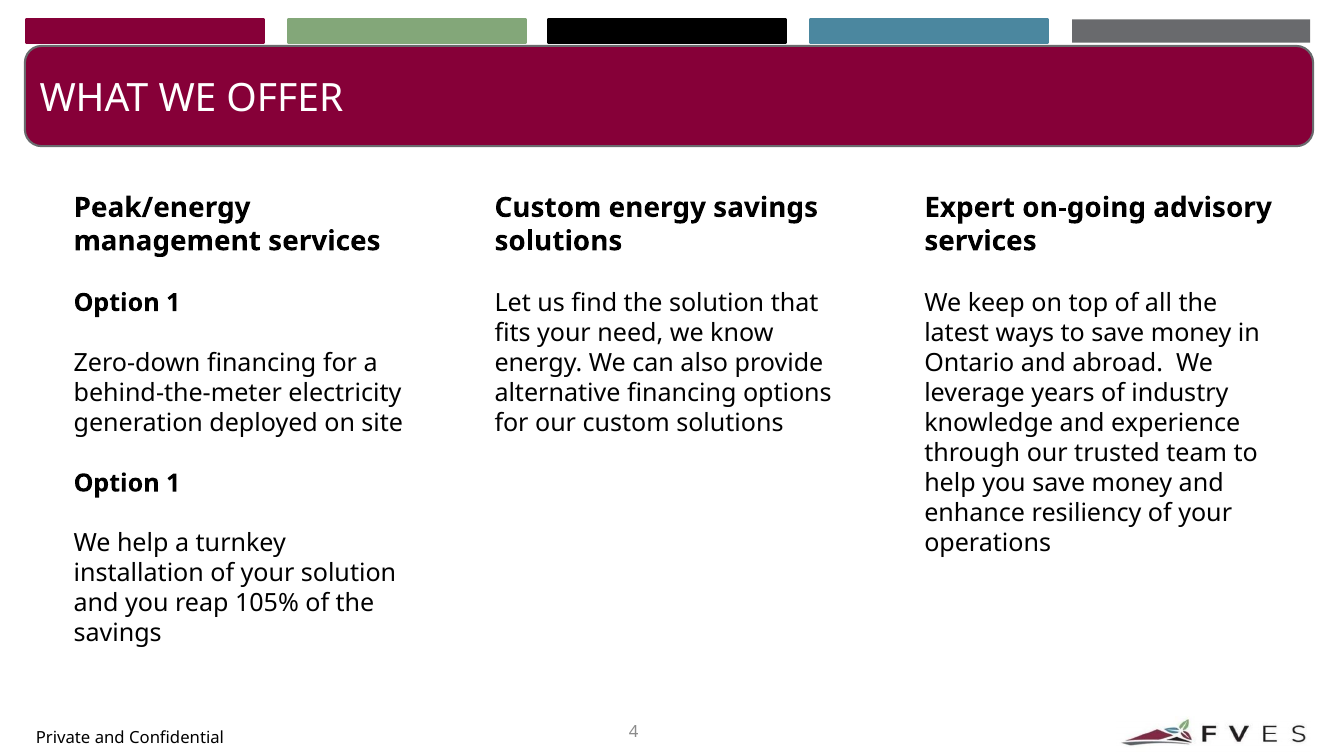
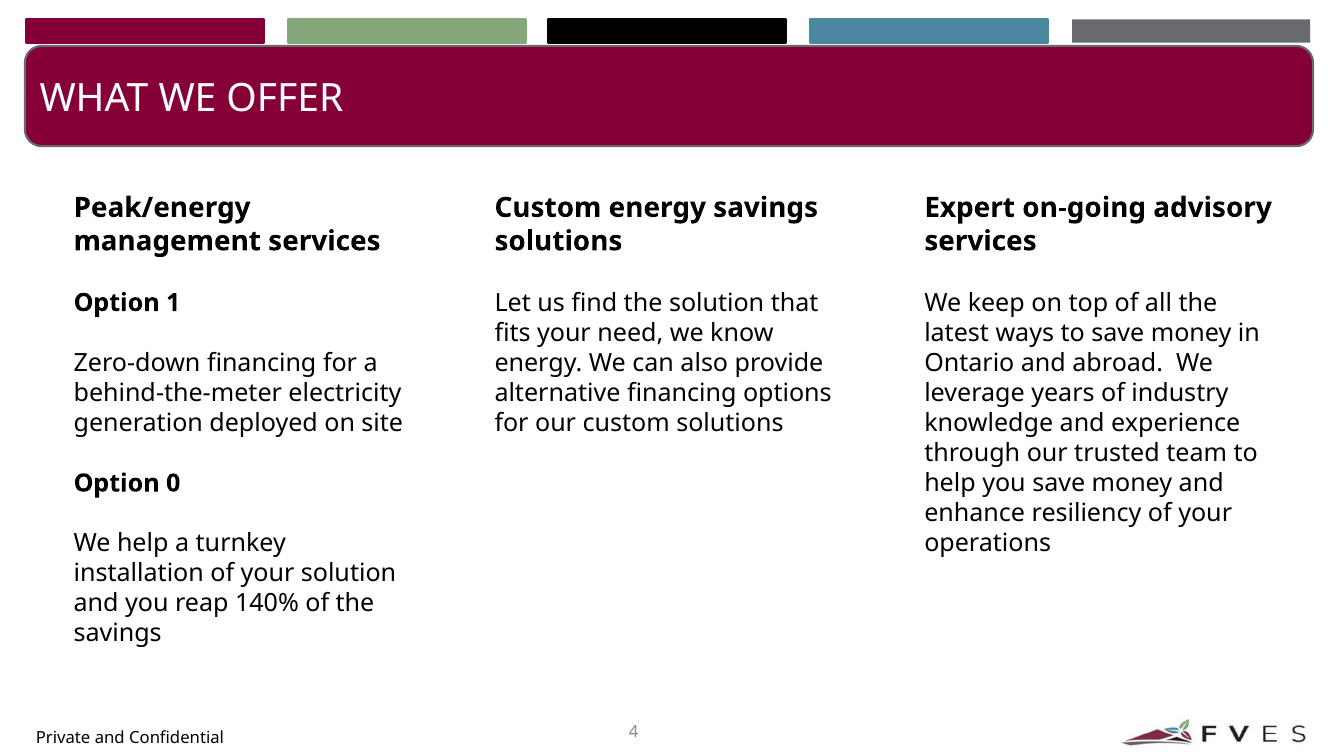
1: 1 -> 0 (173, 484)
105%: 105% -> 140% (267, 604)
